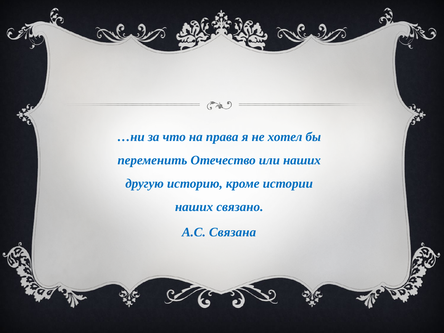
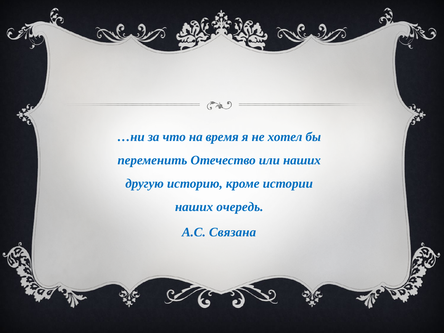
права: права -> время (222, 137)
связано: связано -> очередь (240, 207)
